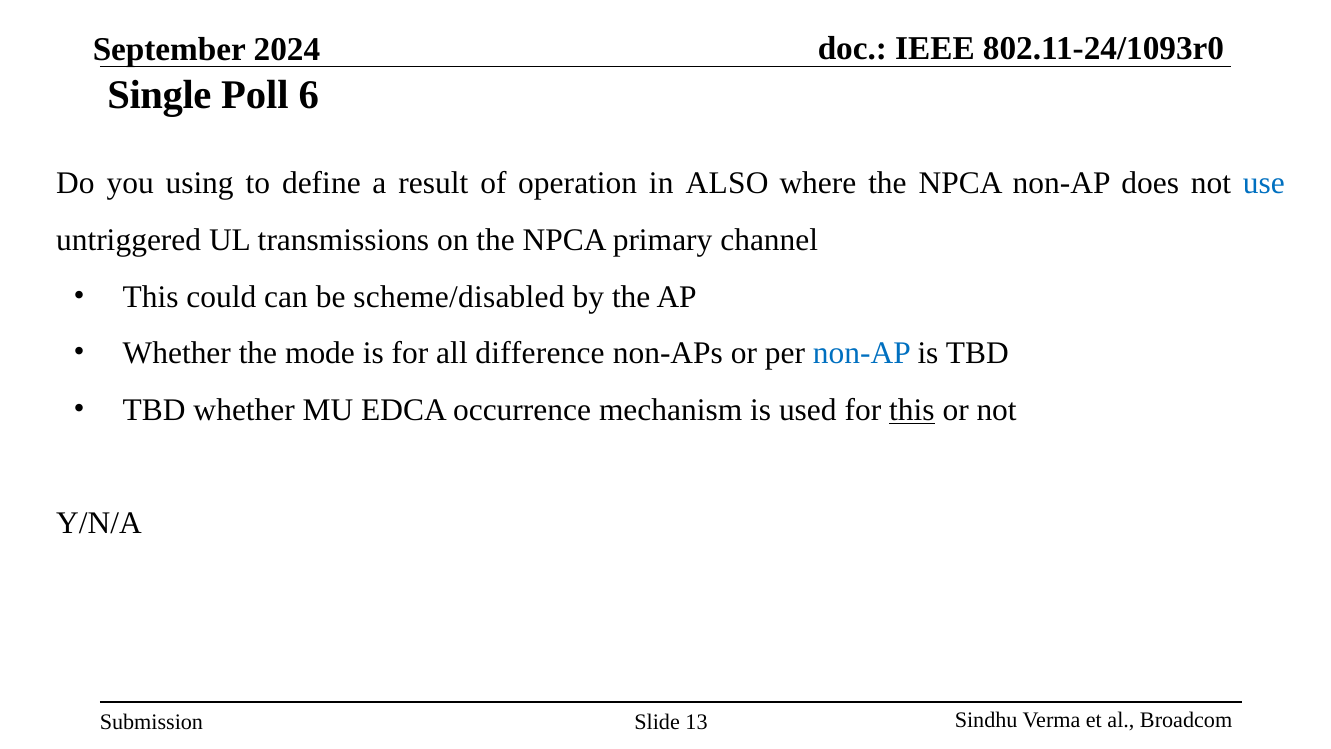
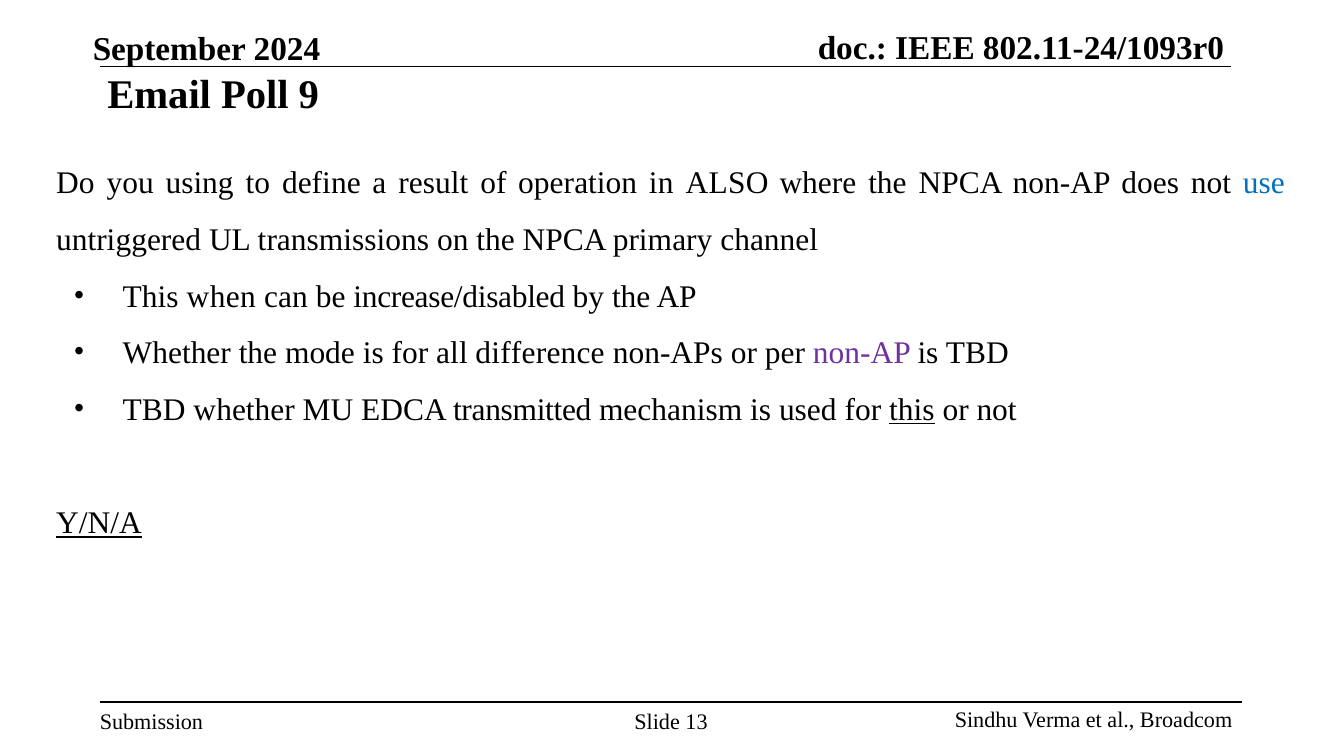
Single: Single -> Email (159, 95)
6: 6 -> 9 (309, 95)
could: could -> when (221, 297)
scheme/disabled: scheme/disabled -> increase/disabled (459, 297)
non-AP colour: blue -> purple (862, 353)
occurrence: occurrence -> transmitted (522, 410)
Y/N/A underline: none -> present (99, 523)
